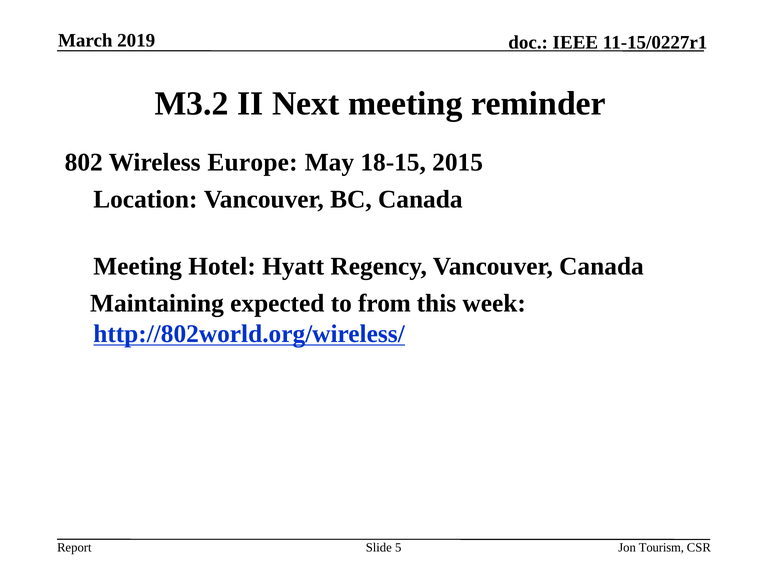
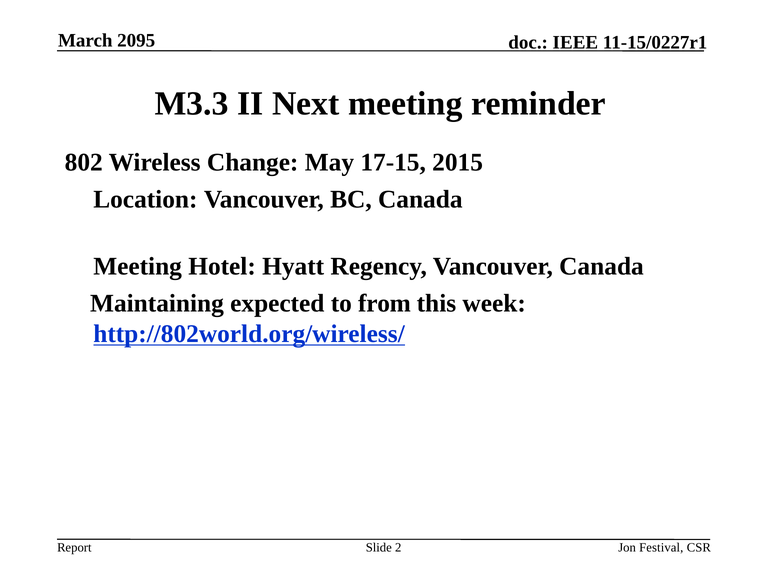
2019: 2019 -> 2095 (136, 40)
M3.2: M3.2 -> M3.3 (192, 104)
Europe: Europe -> Change (253, 162)
18-15: 18-15 -> 17-15 (393, 162)
5: 5 -> 2 (398, 547)
Tourism: Tourism -> Festival (661, 547)
